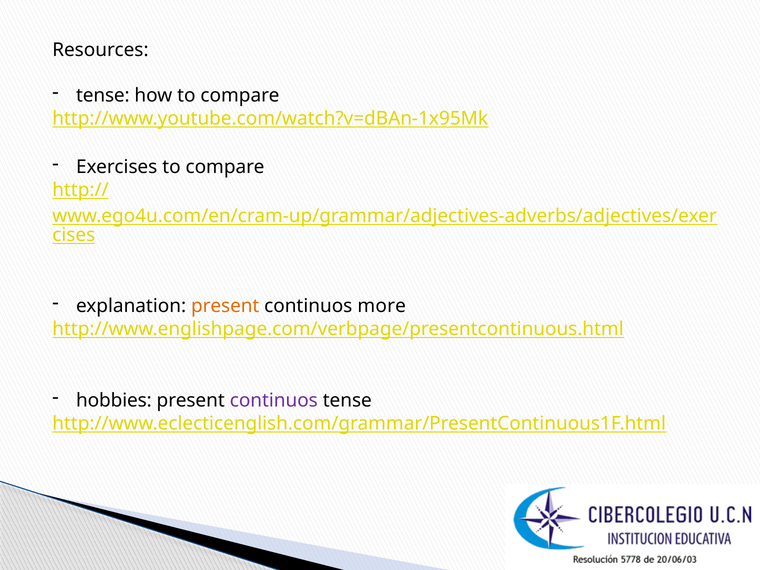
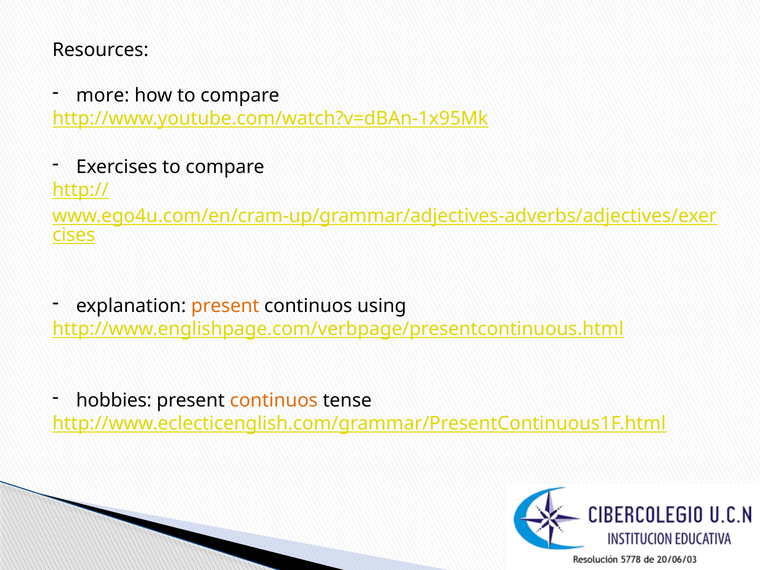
tense: tense -> more (103, 96)
more: more -> using (382, 306)
continuos colour: purple -> orange (274, 400)
